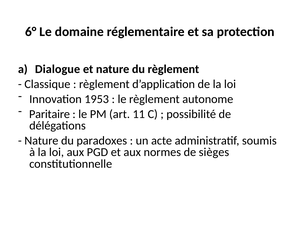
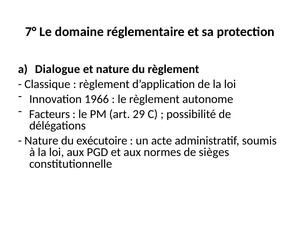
6°: 6° -> 7° (31, 32)
1953: 1953 -> 1966 (97, 99)
Paritaire: Paritaire -> Facteurs (50, 114)
11: 11 -> 29 (139, 114)
paradoxes: paradoxes -> exécutoire (102, 141)
